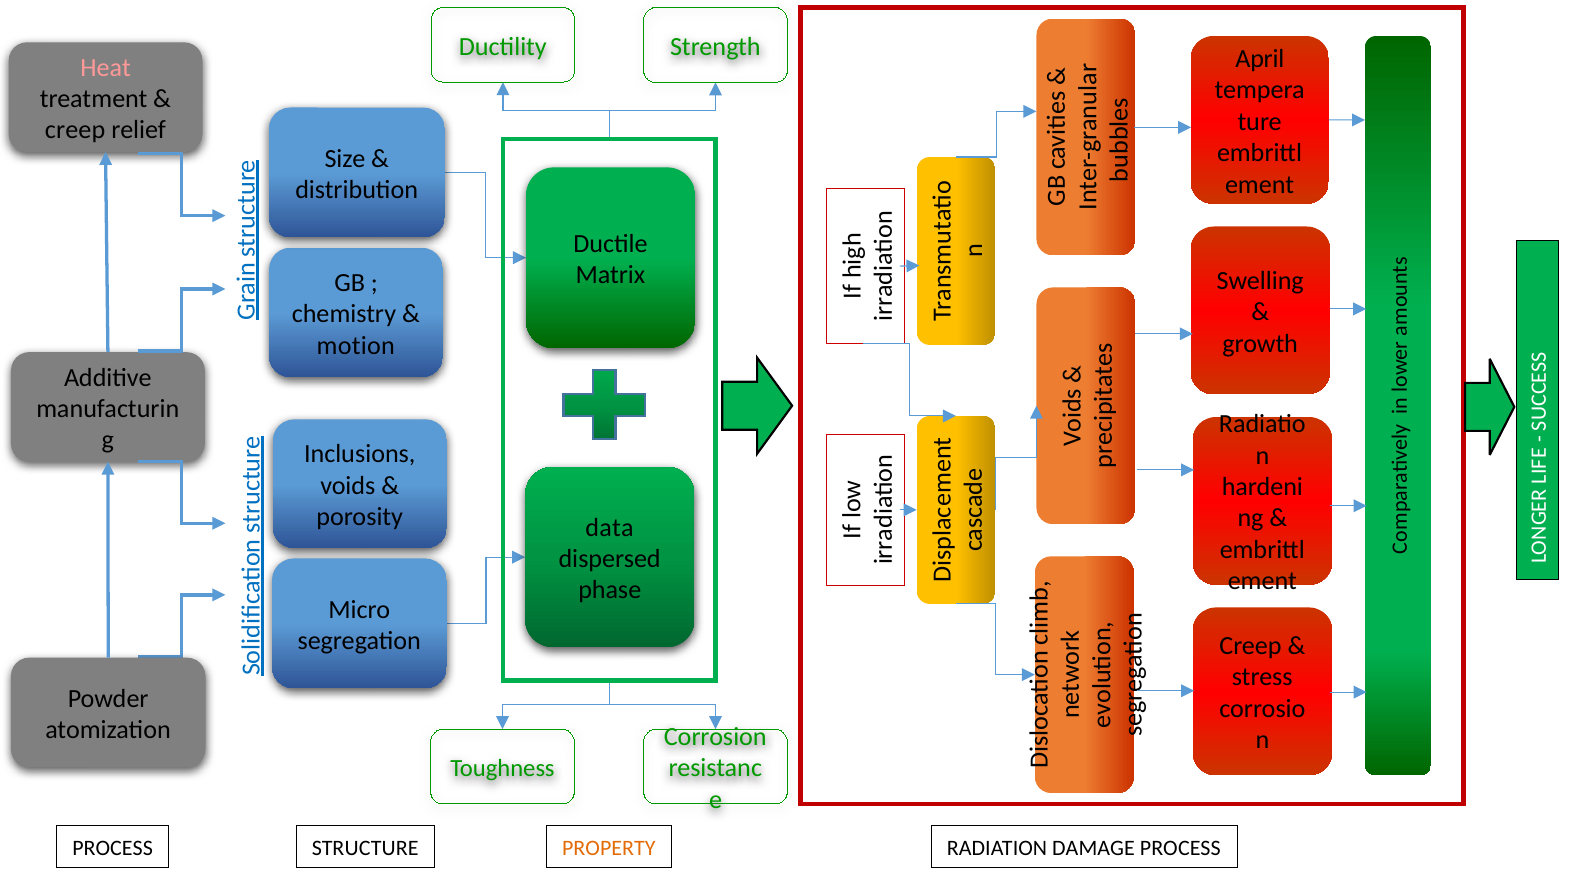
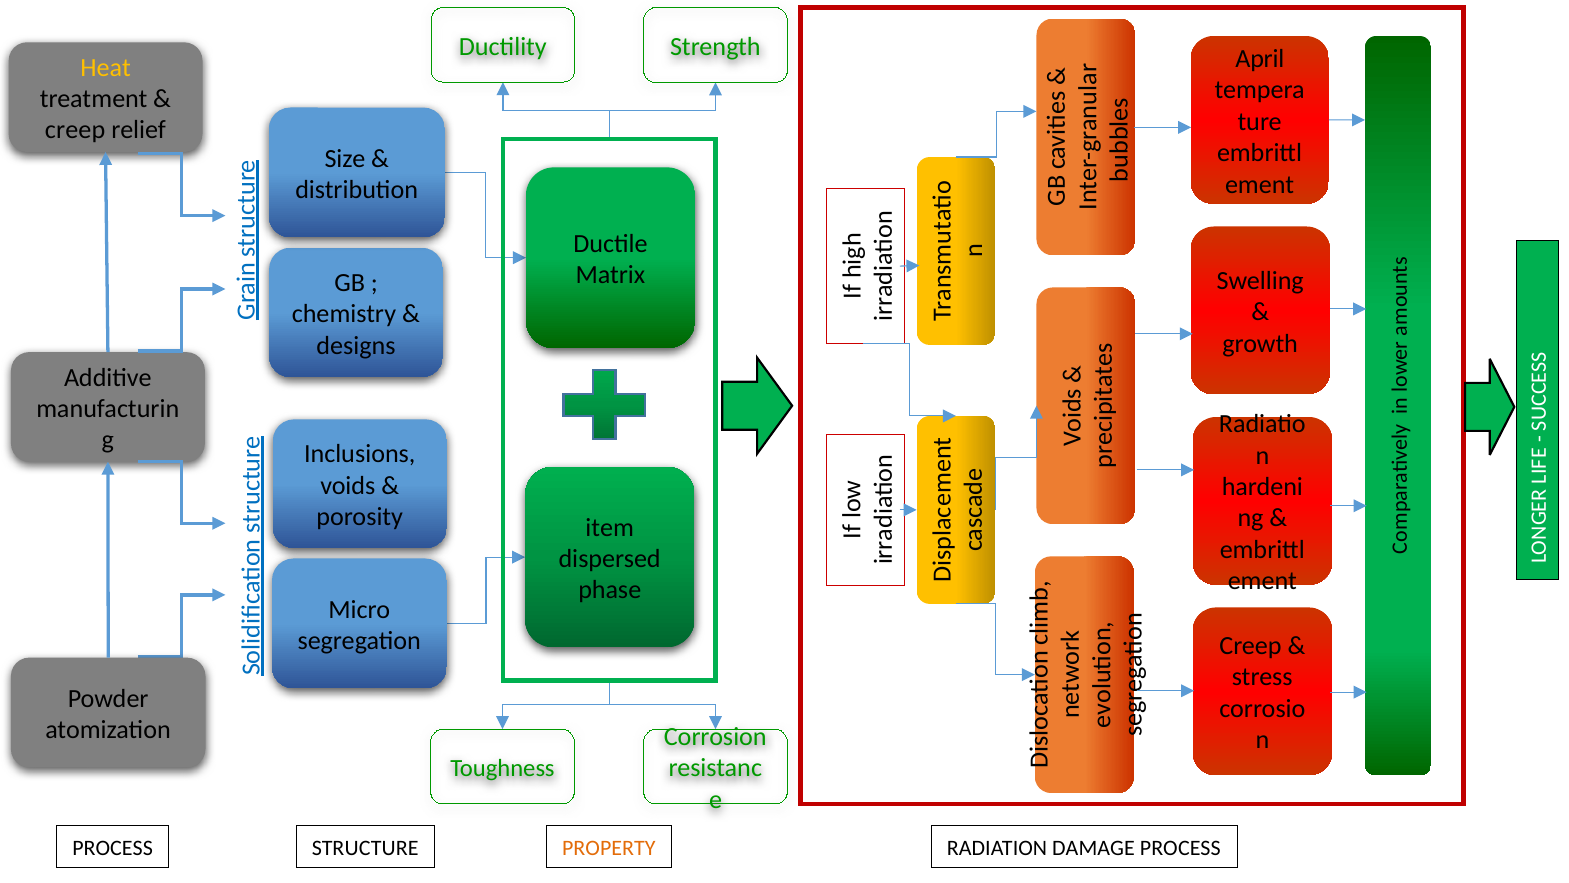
Heat colour: pink -> yellow (106, 68)
motion: motion -> designs (356, 345)
data: data -> item (610, 527)
